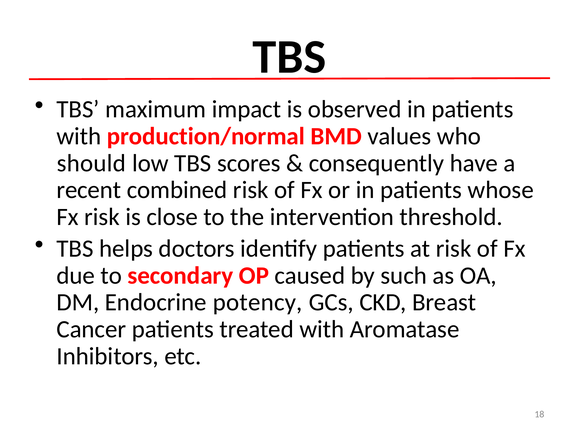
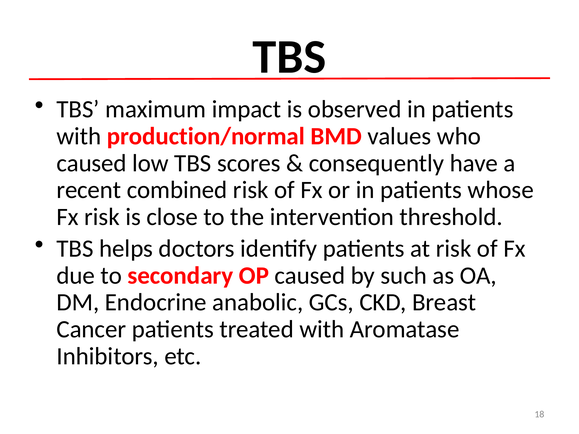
should: should -> caused (92, 163)
potency: potency -> anabolic (258, 303)
